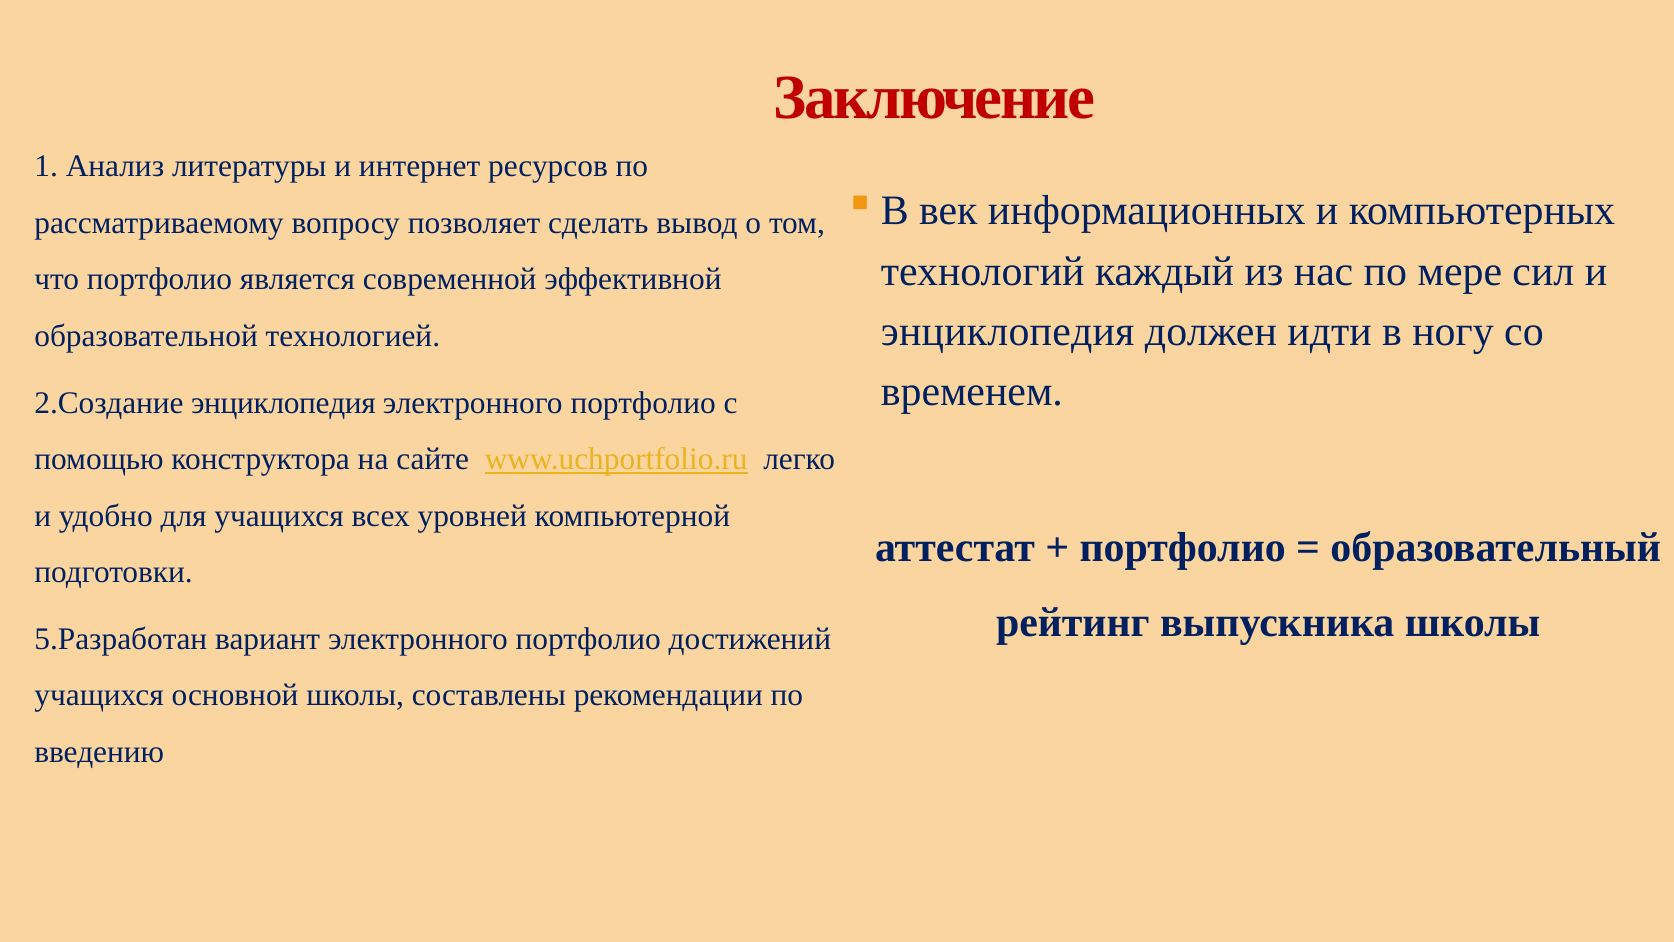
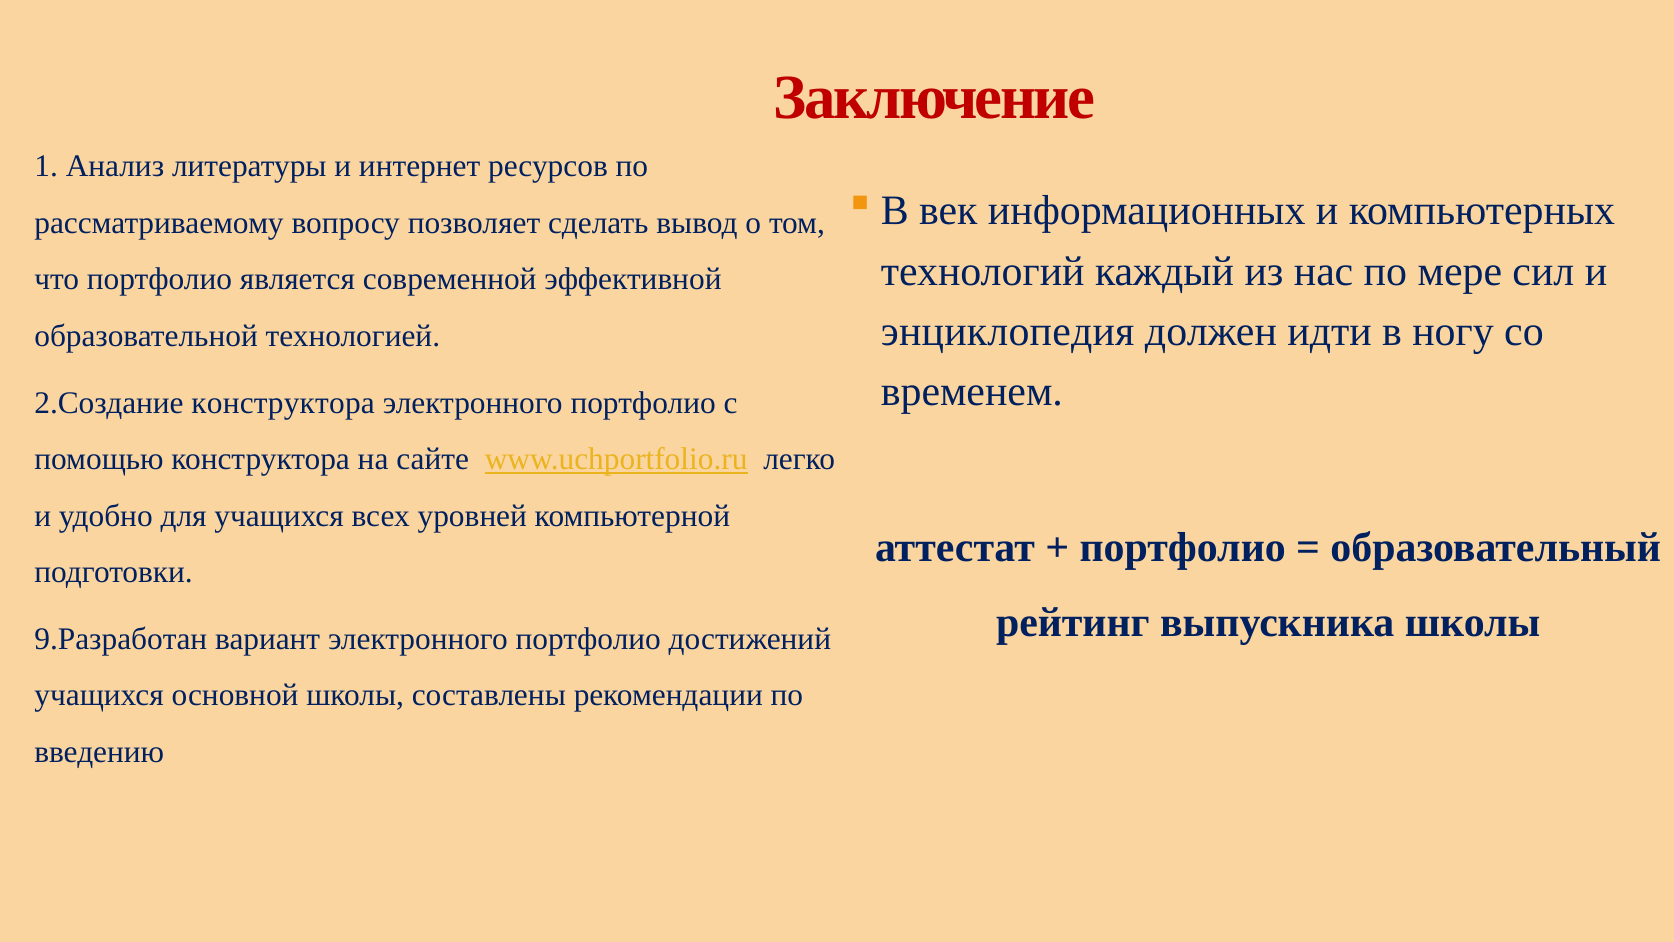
2.Создание энциклопедия: энциклопедия -> конструктора (283, 403)
5.Разработан: 5.Разработан -> 9.Разработан (121, 639)
